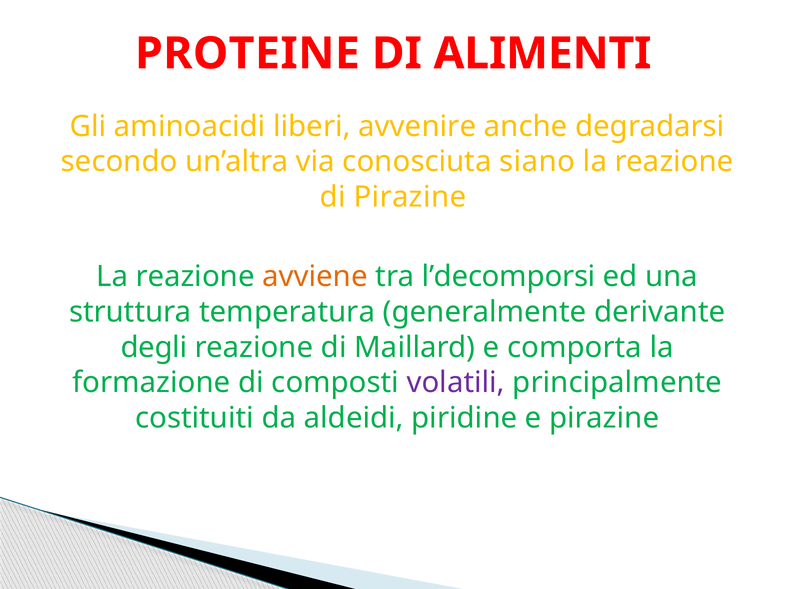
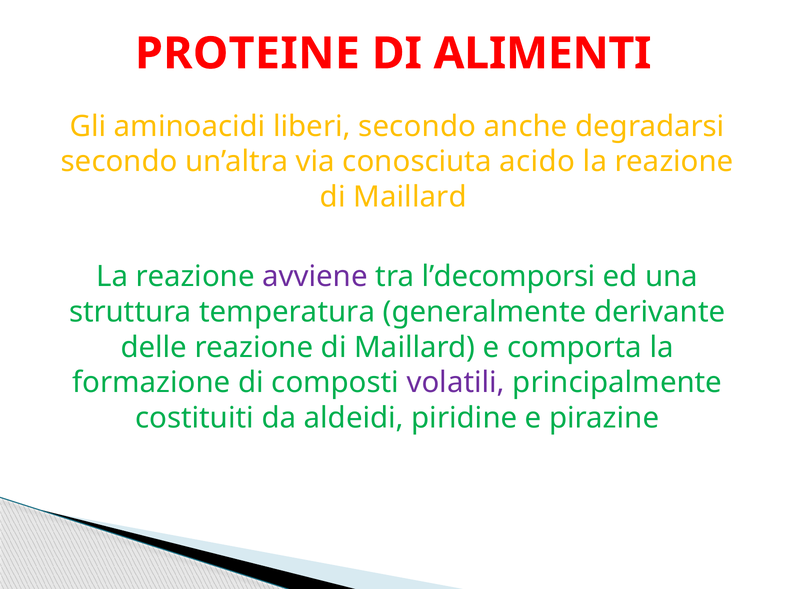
liberi avvenire: avvenire -> secondo (417, 126)
siano: siano -> acido (537, 162)
Pirazine: Pirazine -> Maillard (410, 197)
avviene colour: orange -> purple (315, 276)
degli: degli -> delle (154, 347)
